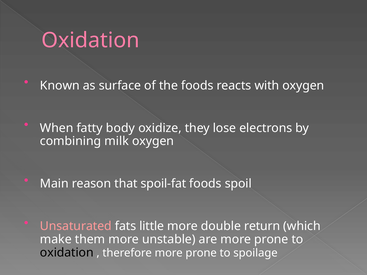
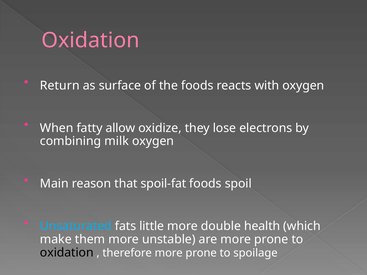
Known: Known -> Return (60, 86)
body: body -> allow (121, 128)
Unsaturated colour: pink -> light blue (76, 226)
return: return -> health (262, 226)
